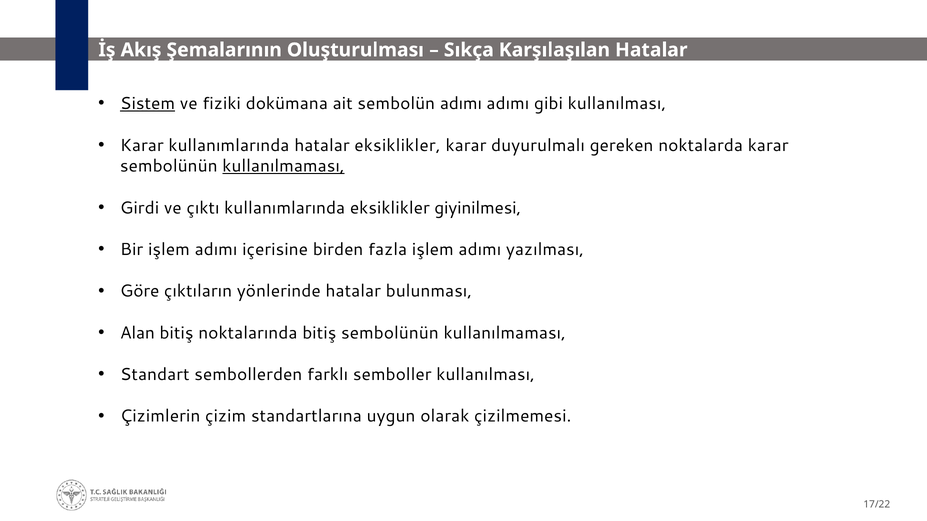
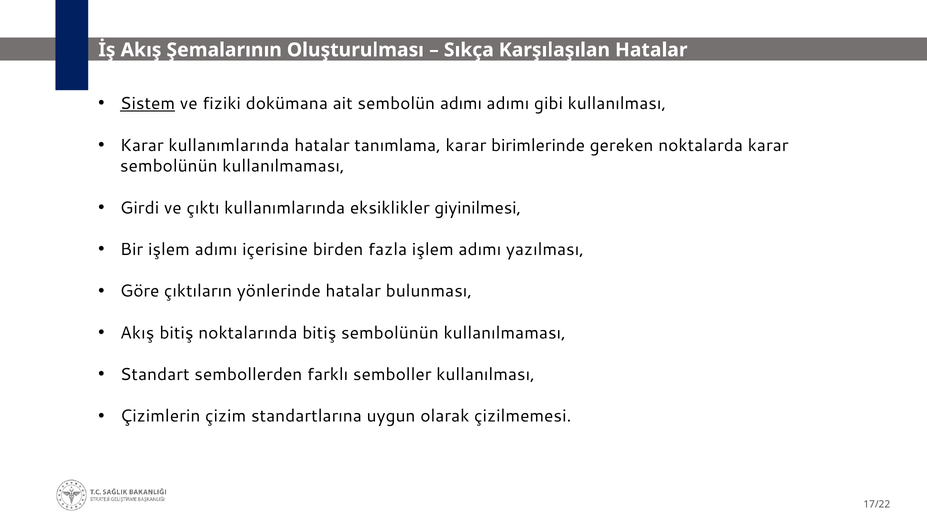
hatalar eksiklikler: eksiklikler -> tanımlama (398, 145)
duyurulmalı: duyurulmalı -> birimlerinde (538, 145)
kullanılmaması underline: present -> none (283, 166)
Alan: Alan -> Akış (137, 333)
